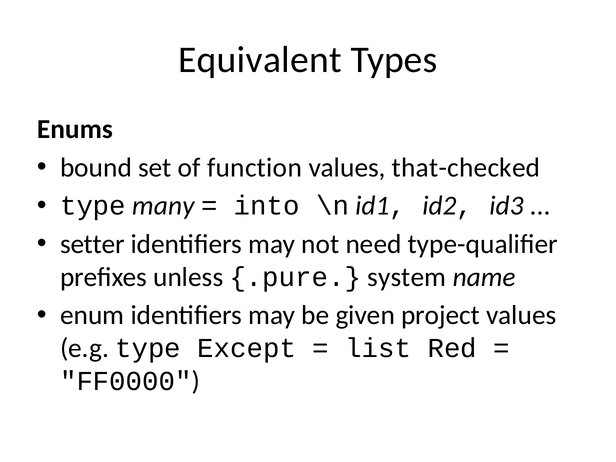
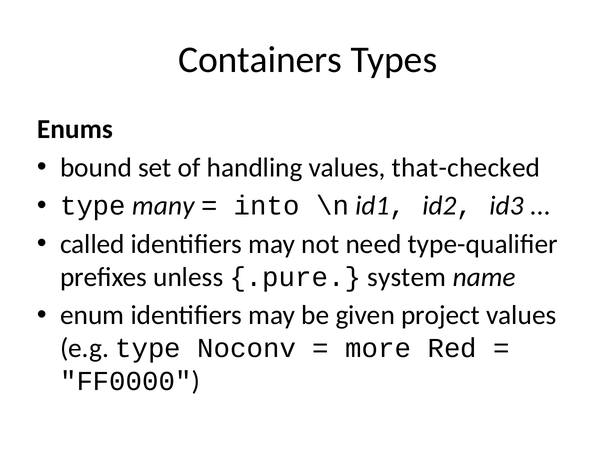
Equivalent: Equivalent -> Containers (260, 60)
function: function -> handling (255, 168)
setter: setter -> called (92, 244)
Except: Except -> Noconv (247, 348)
list: list -> more (378, 348)
